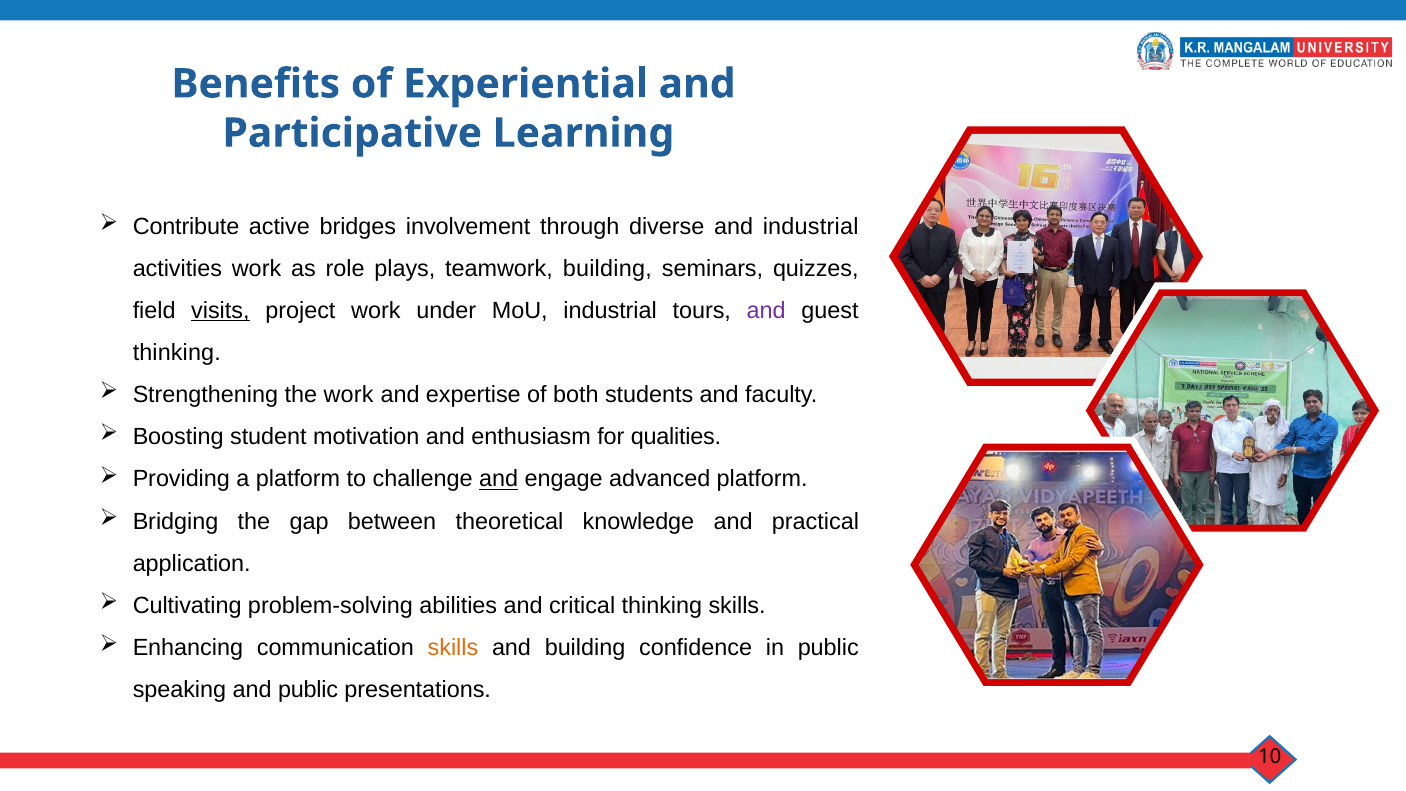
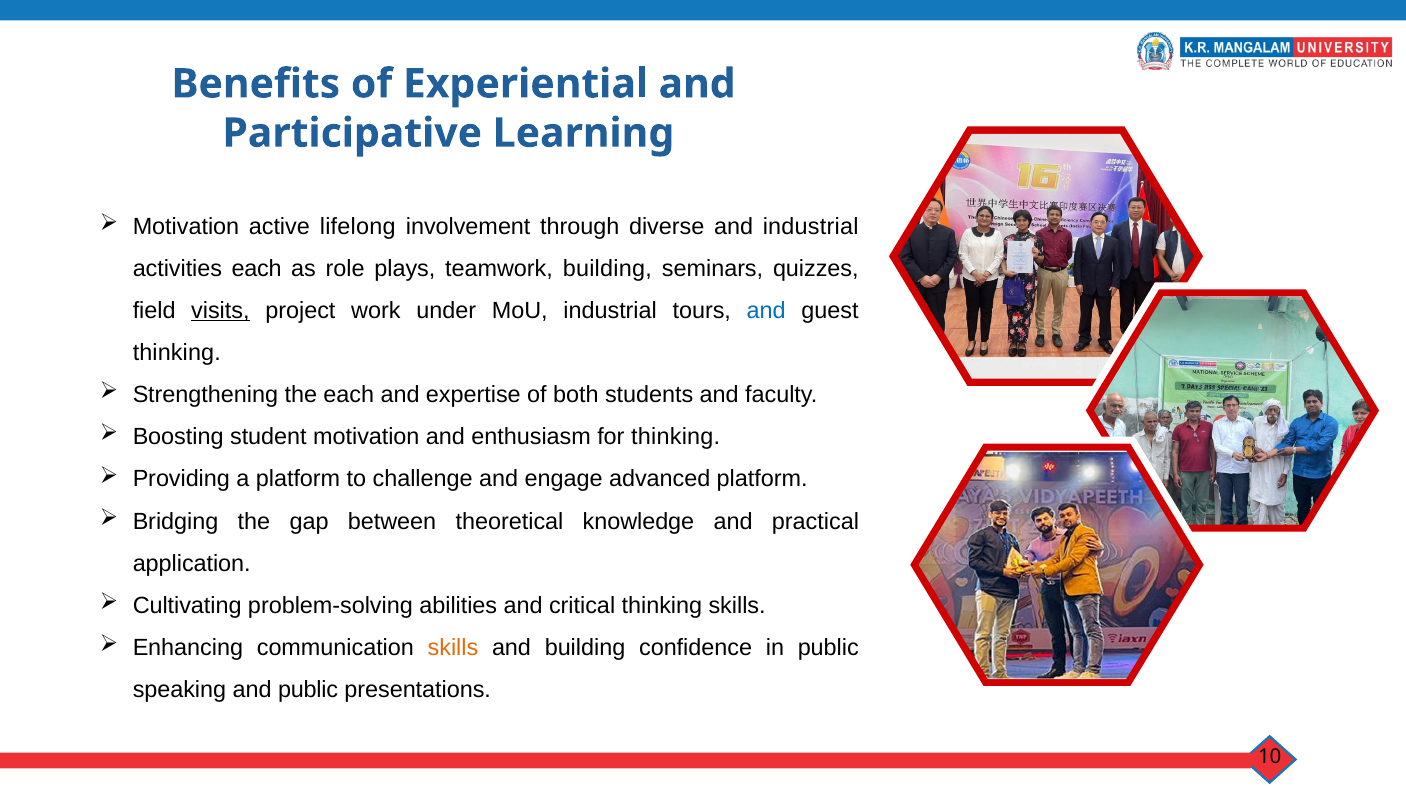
Contribute: Contribute -> Motivation (186, 226)
bridges: bridges -> lifelong (358, 226)
activities work: work -> each (257, 268)
and colour: purple -> blue (766, 311)
the work: work -> each (349, 395)
for qualities: qualities -> thinking (676, 437)
and underline: present -> none (499, 479)
